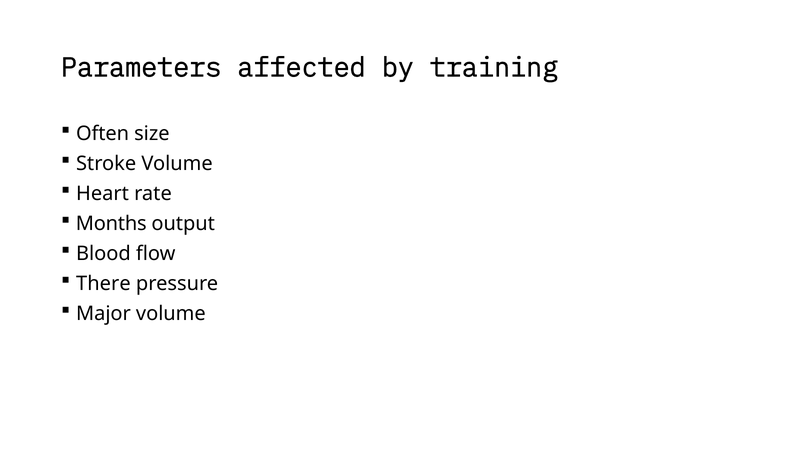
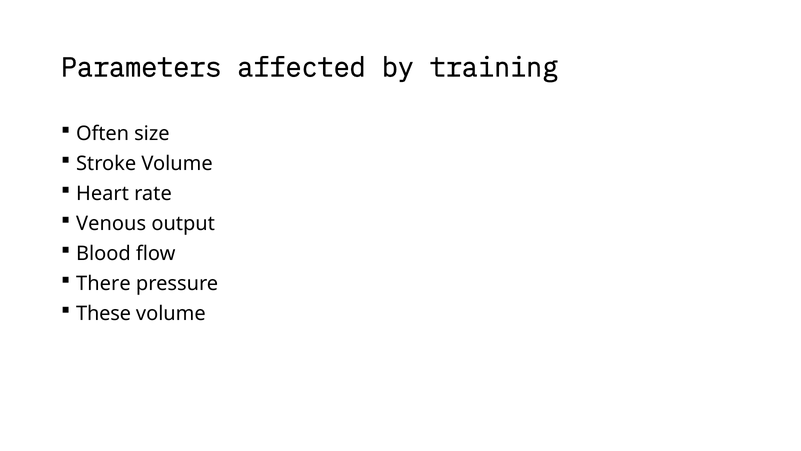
Months: Months -> Venous (111, 224)
Major: Major -> These (104, 313)
